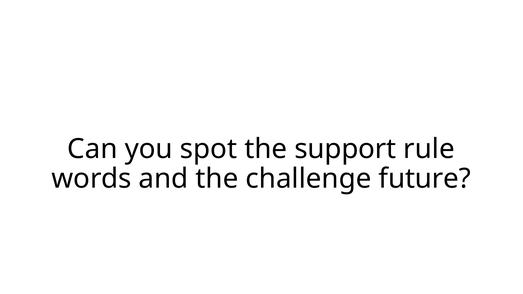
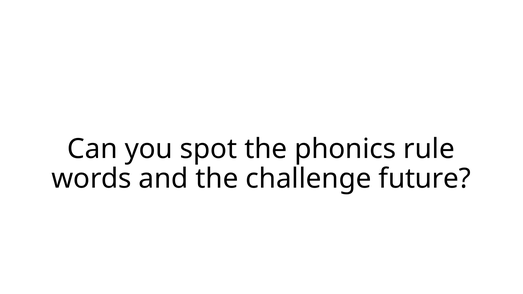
support: support -> phonics (345, 149)
